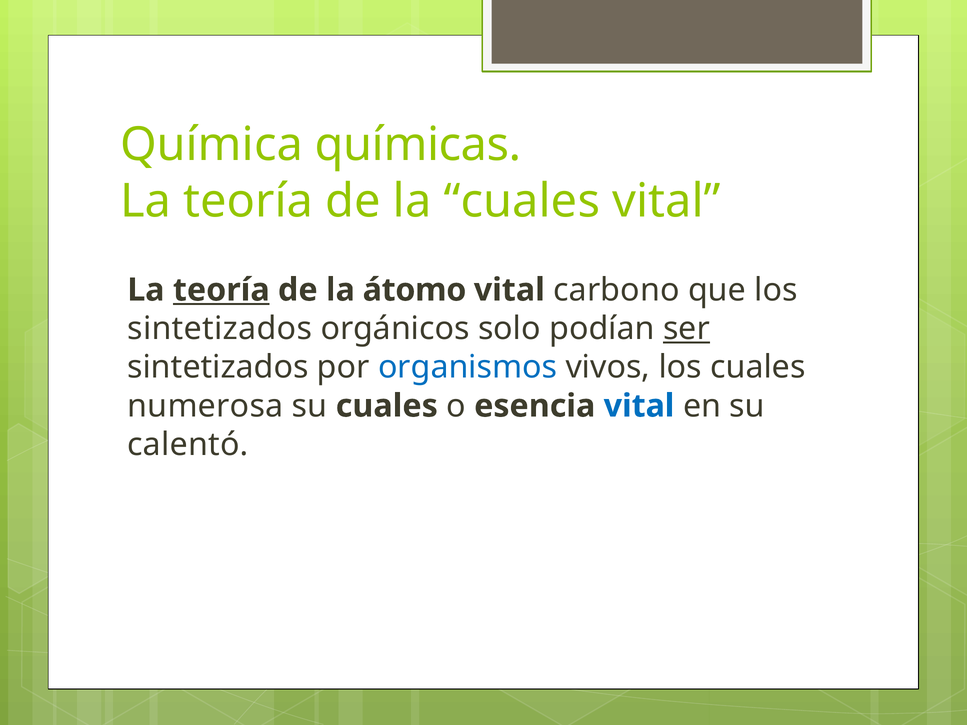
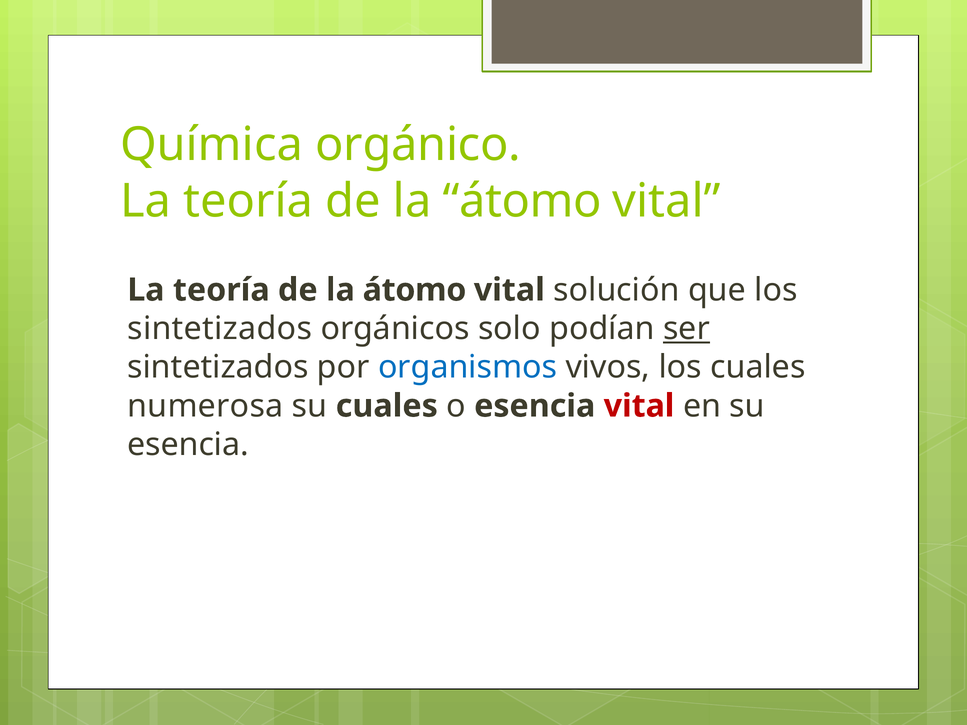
químicas: químicas -> orgánico (418, 145)
cuales: cuales -> átomo (522, 201)
teoría underline: present -> none (221, 290)
carbono: carbono -> solución (616, 290)
vital colour: blue -> red (639, 406)
calentó: calentó -> esencia (188, 445)
